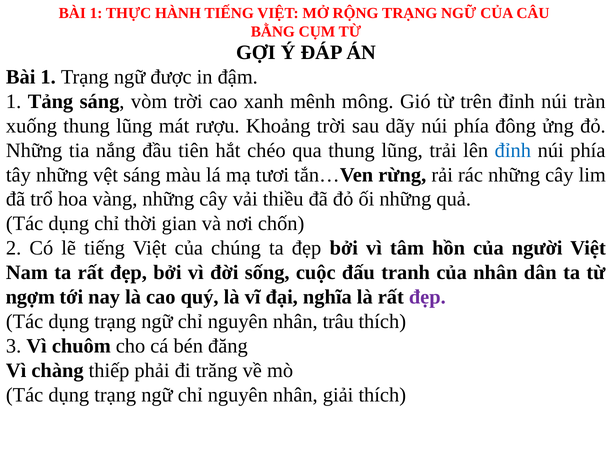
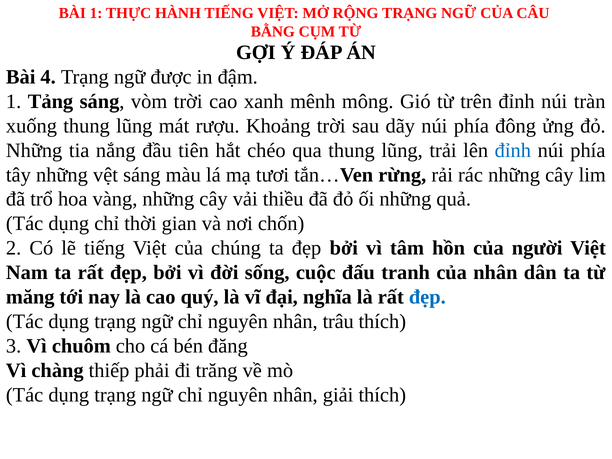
1: 1 -> 4 (48, 77)
ngợm: ngợm -> măng (30, 297)
đẹp colour: purple -> blue (427, 297)
